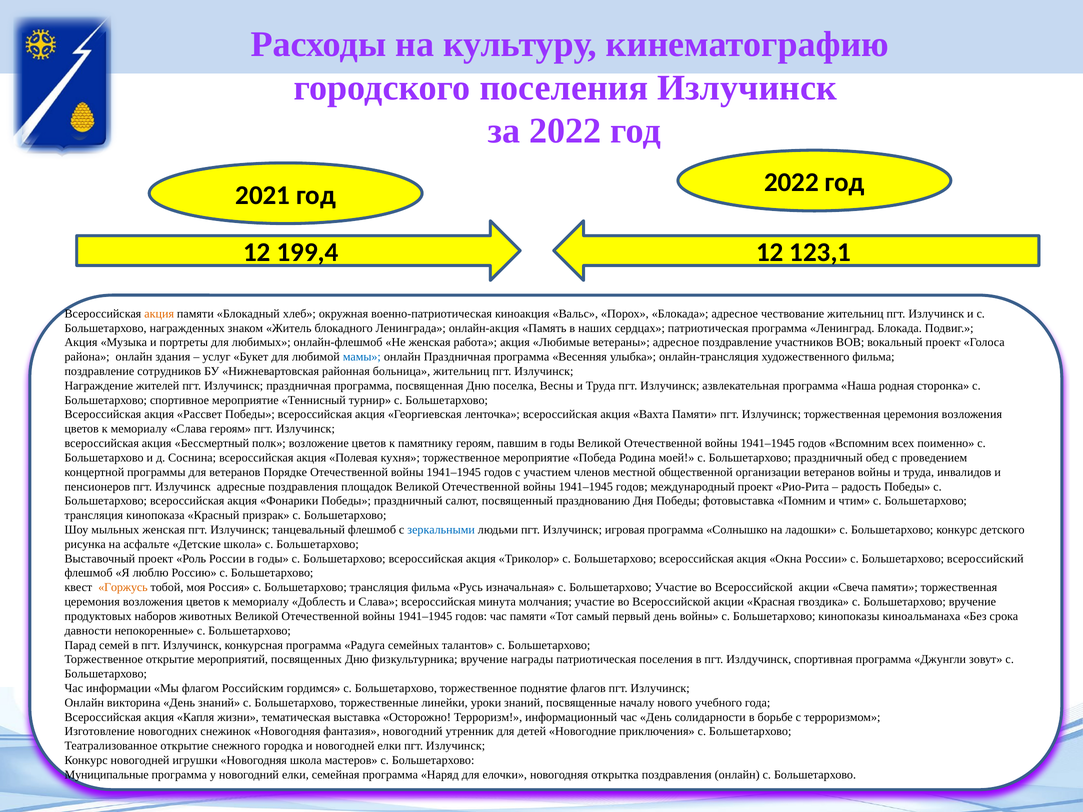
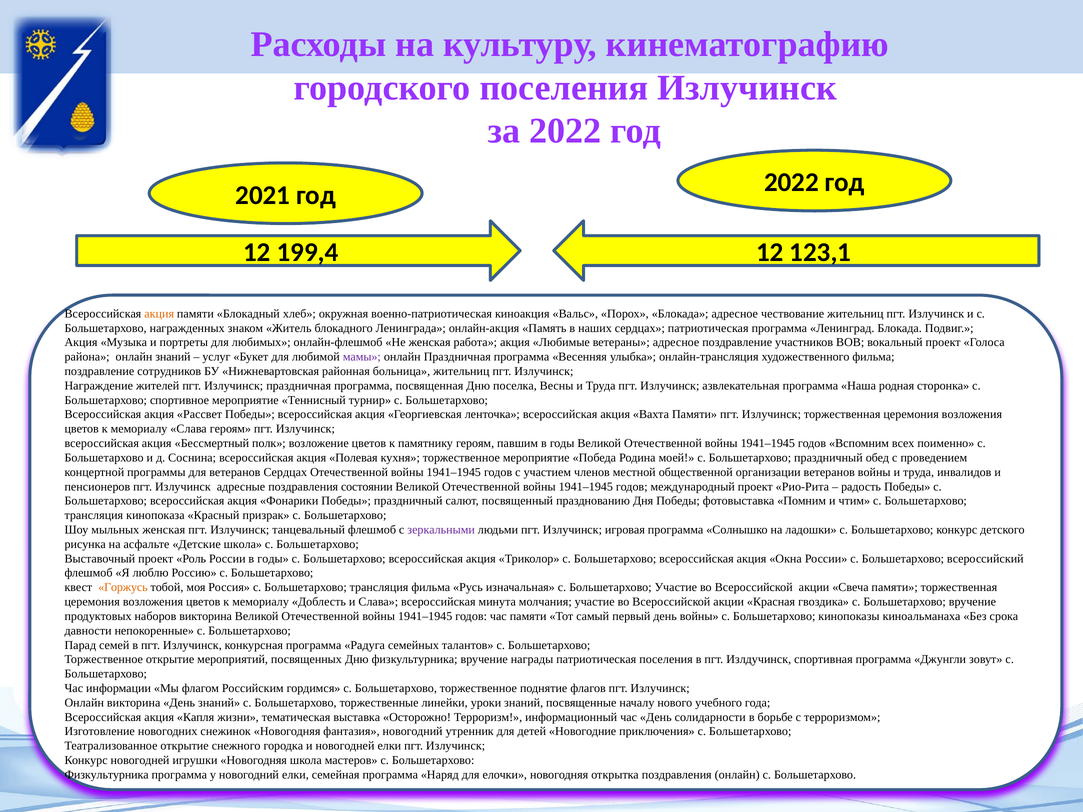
онлайн здания: здания -> знаний (173, 357)
мамы colour: blue -> purple (362, 357)
ветеранов Порядке: Порядке -> Сердцах (285, 472)
площадок: площадок -> состоянии (367, 487)
зеркальными colour: blue -> purple (441, 530)
наборов животных: животных -> викторина (206, 616)
Муниципальные: Муниципальные -> Физкультурника (107, 775)
